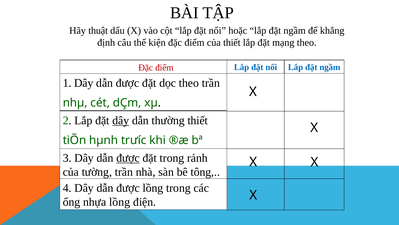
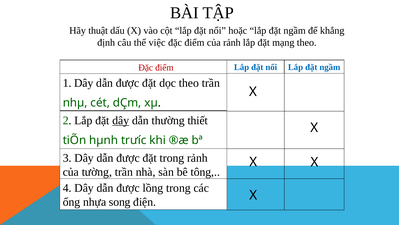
kiện: kiện -> việc (157, 43)
của thiết: thiết -> rảnh (232, 43)
được underline: present -> none (128, 158)
nhựa lồng: lồng -> song (120, 201)
